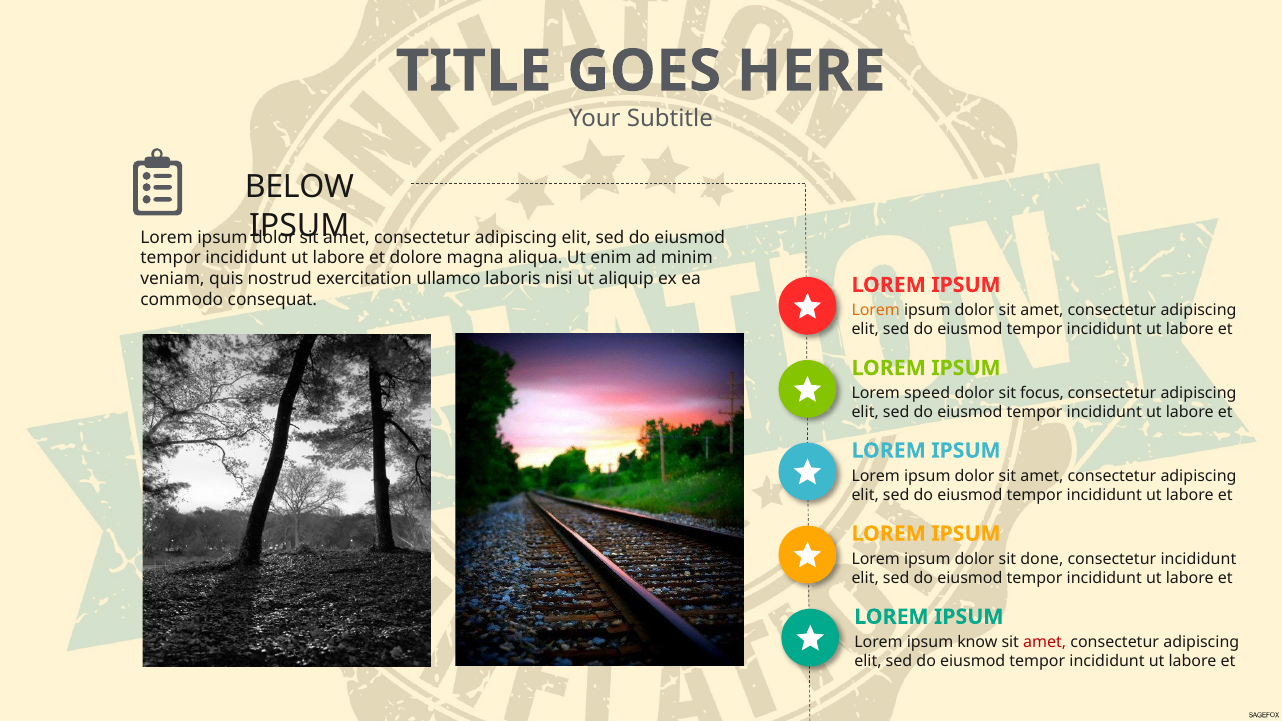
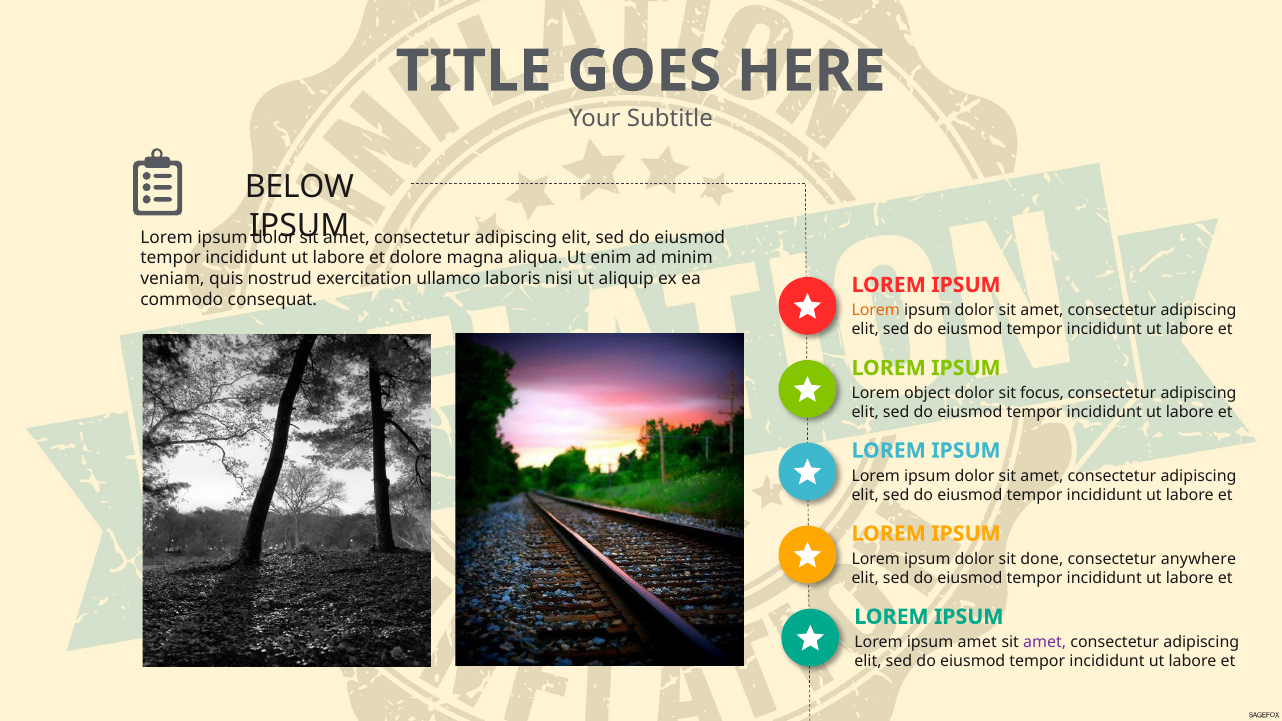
speed: speed -> object (927, 393)
consectetur incididunt: incididunt -> anywhere (1198, 559)
ipsum know: know -> amet (977, 642)
amet colour: red -> purple (1045, 642)
